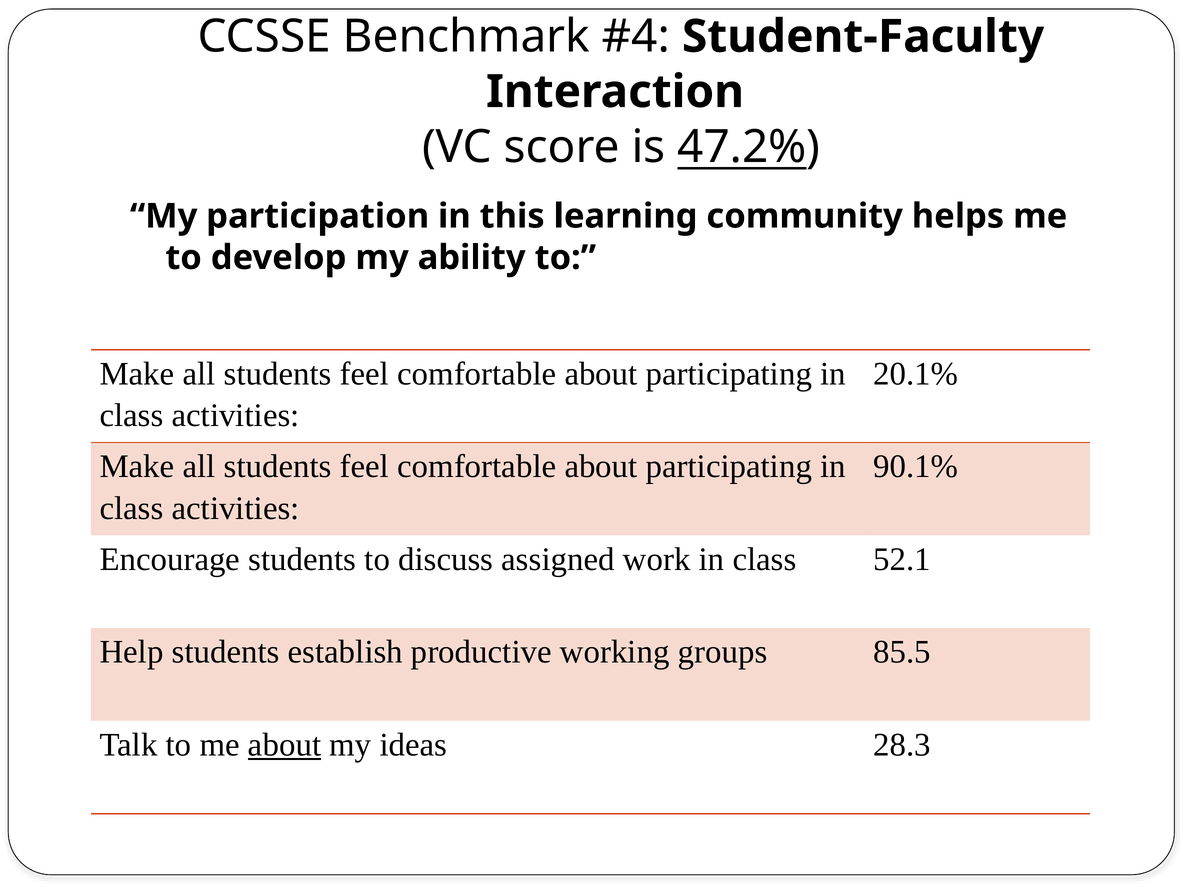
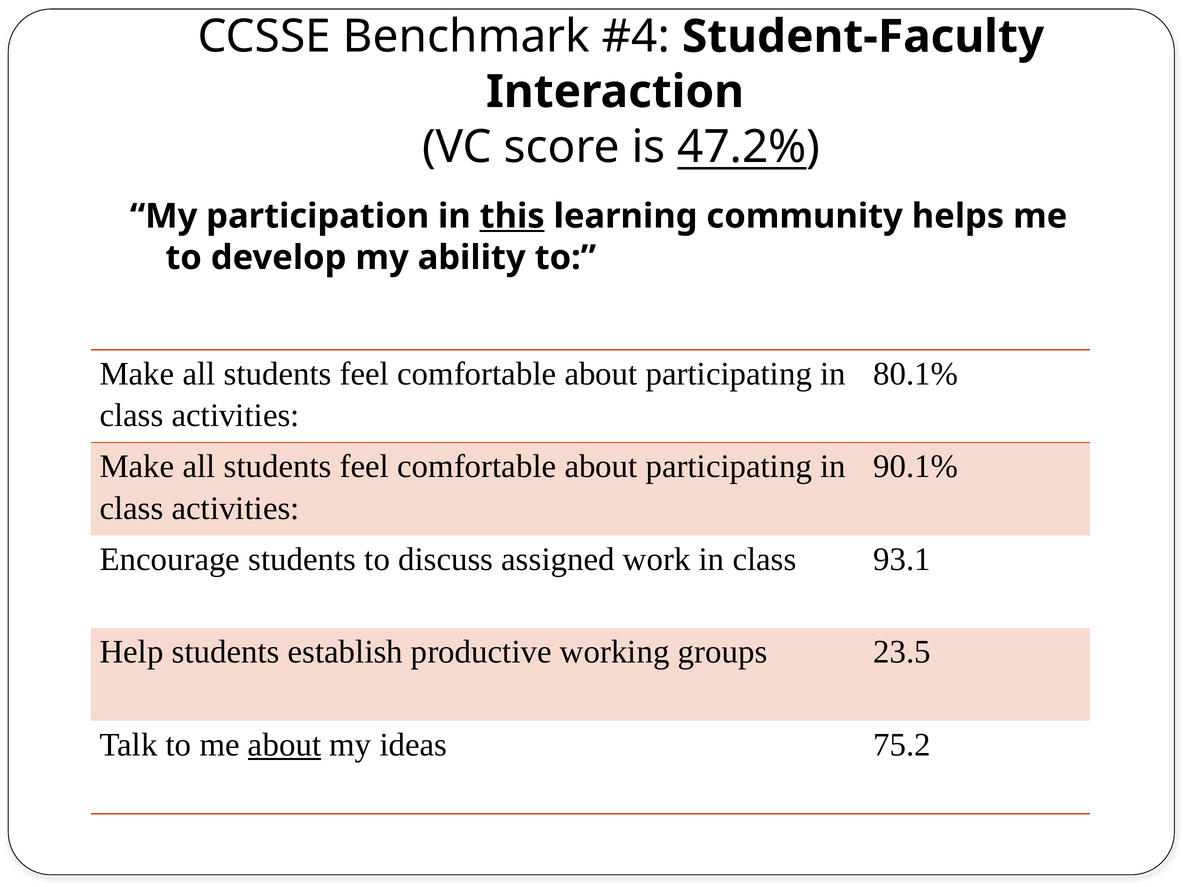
this underline: none -> present (512, 216)
20.1%: 20.1% -> 80.1% (916, 374)
52.1: 52.1 -> 93.1 (902, 559)
85.5: 85.5 -> 23.5 (902, 652)
28.3: 28.3 -> 75.2 (902, 745)
